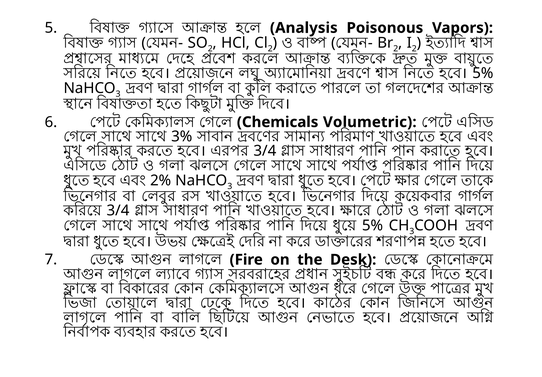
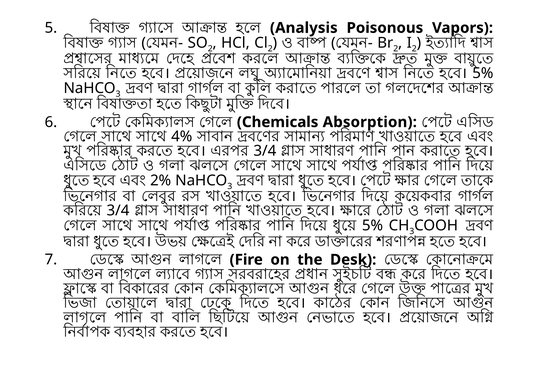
Volumetric: Volumetric -> Absorption (370, 122)
3%: 3% -> 4% (182, 137)
